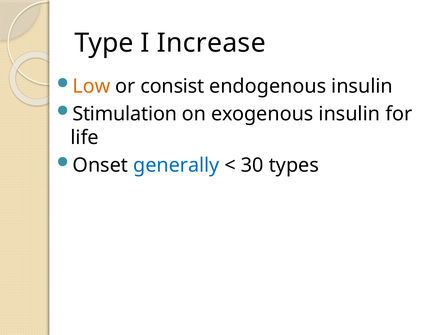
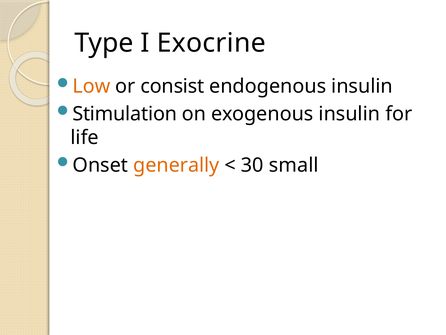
Increase: Increase -> Exocrine (211, 43)
generally colour: blue -> orange (176, 165)
types: types -> small (294, 165)
